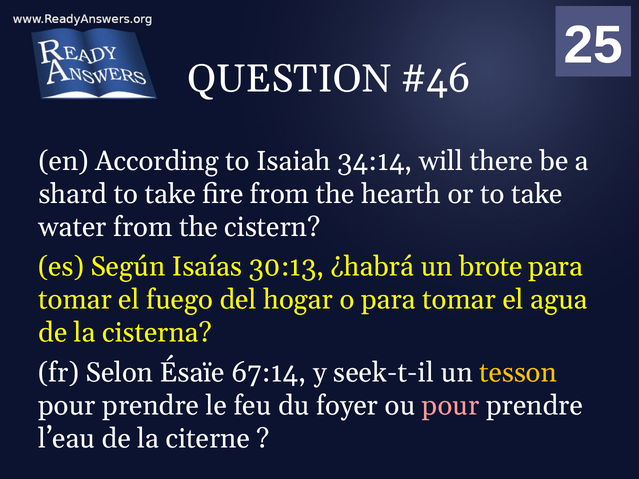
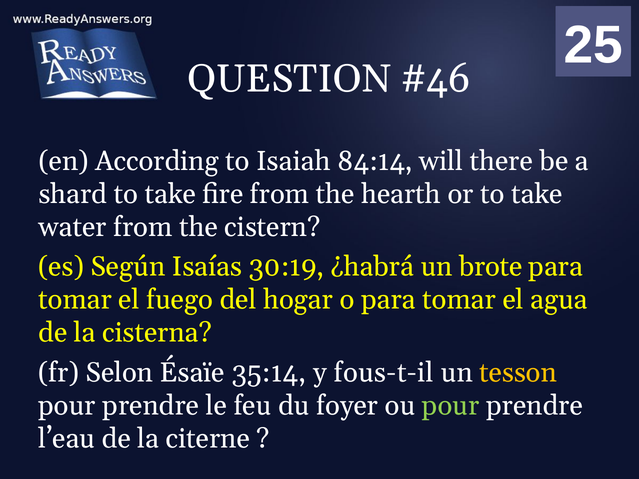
34:14: 34:14 -> 84:14 (375, 161)
30:13: 30:13 -> 30:19 (286, 267)
67:14: 67:14 -> 35:14 (269, 373)
seek-t-il: seek-t-il -> fous-t-il (384, 373)
pour colour: pink -> light green (451, 406)
